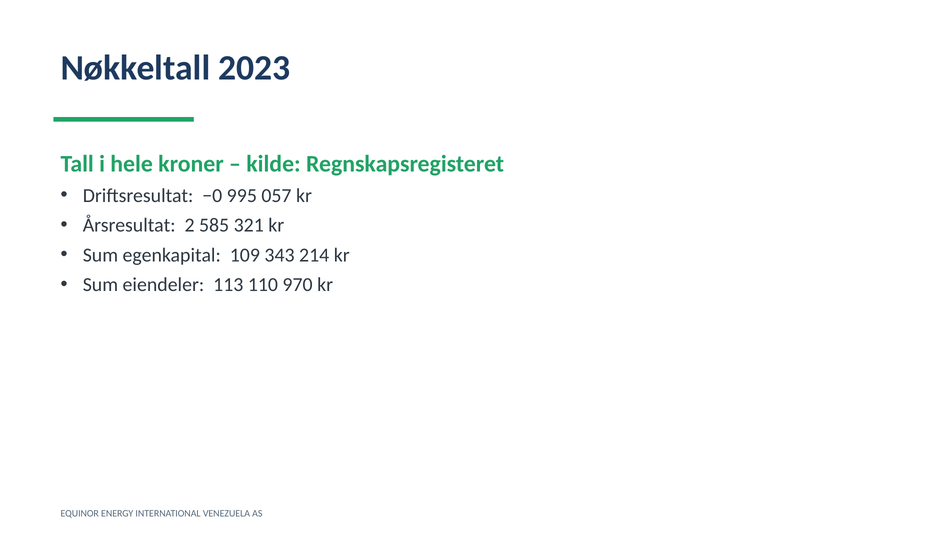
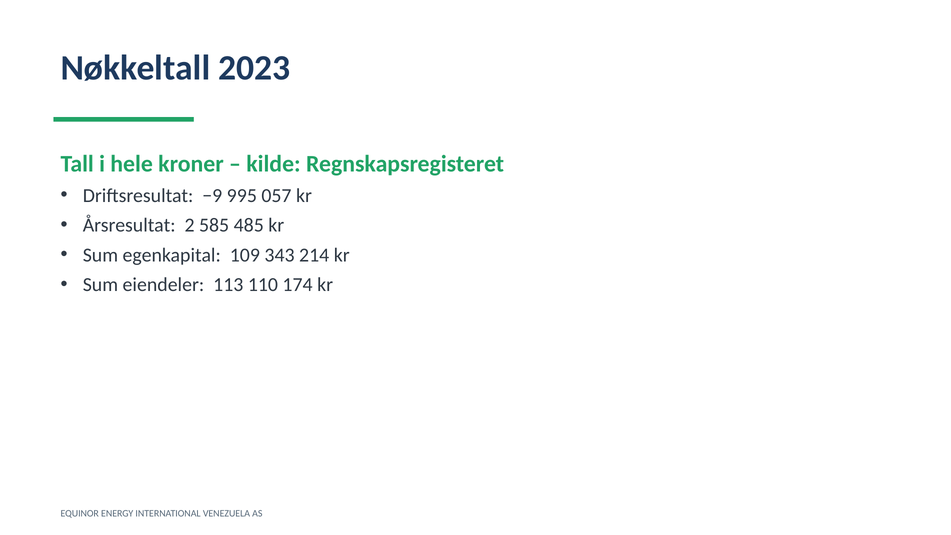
−0: −0 -> −9 (212, 196)
321: 321 -> 485 (249, 225)
970: 970 -> 174 (298, 285)
